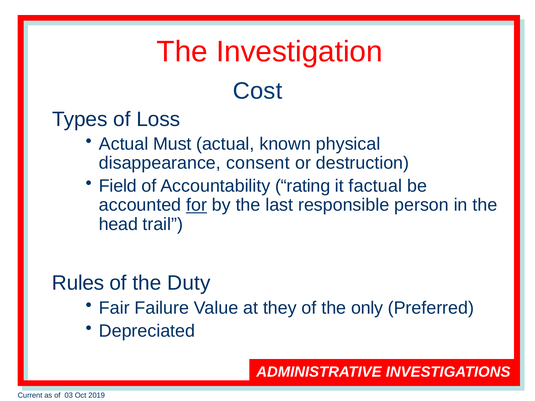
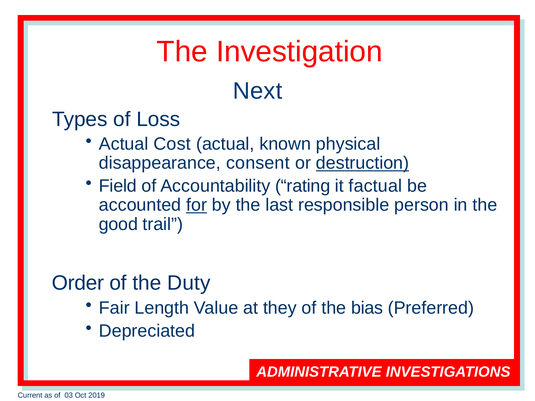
Cost: Cost -> Next (258, 91)
Must: Must -> Cost (172, 144)
destruction underline: none -> present (363, 163)
head: head -> good (118, 224)
Rules: Rules -> Order (78, 283)
Failure: Failure -> Length (162, 308)
only: only -> bias (367, 308)
